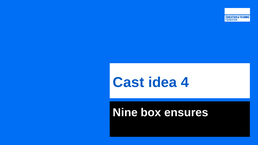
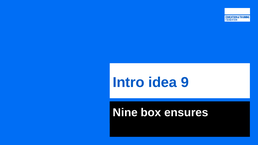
Cast: Cast -> Intro (129, 82)
4: 4 -> 9 (185, 82)
